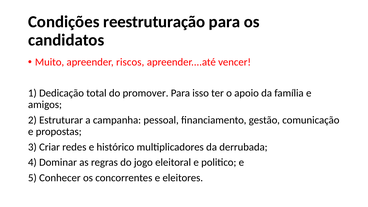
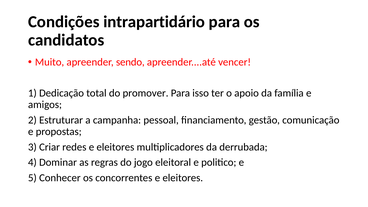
reestruturação: reestruturação -> intrapartidário (154, 22)
riscos: riscos -> sendo (130, 62)
redes e histórico: histórico -> eleitores (115, 147)
